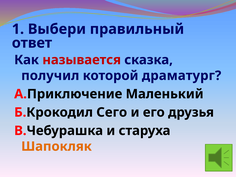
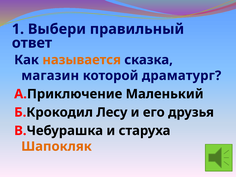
называется colour: red -> orange (82, 60)
получил: получил -> магазин (50, 76)
Сего: Сего -> Лесу (112, 112)
